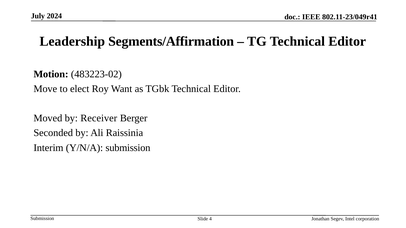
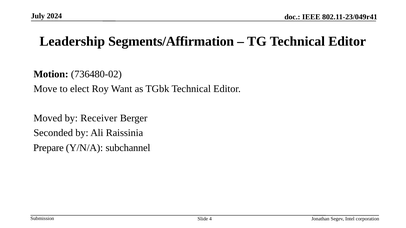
483223-02: 483223-02 -> 736480-02 (96, 74)
Interim: Interim -> Prepare (49, 148)
Y/N/A submission: submission -> subchannel (128, 148)
